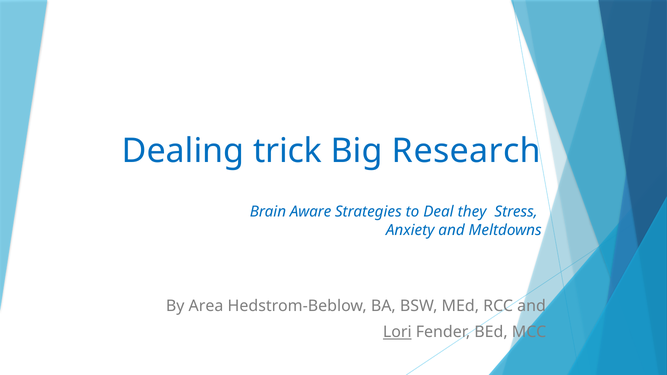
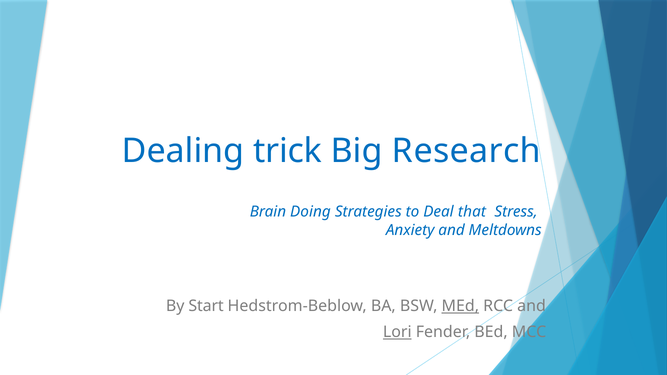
Aware: Aware -> Doing (310, 212)
they: they -> that (472, 212)
Area: Area -> Start (206, 306)
MEd underline: none -> present (460, 306)
